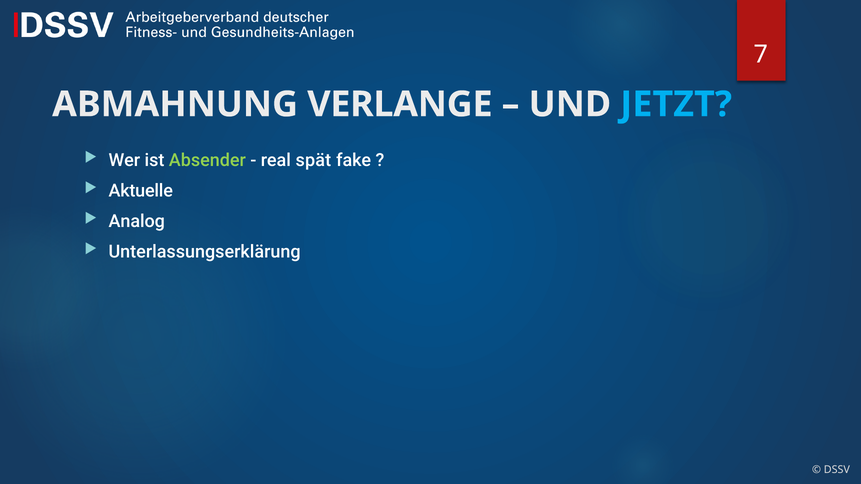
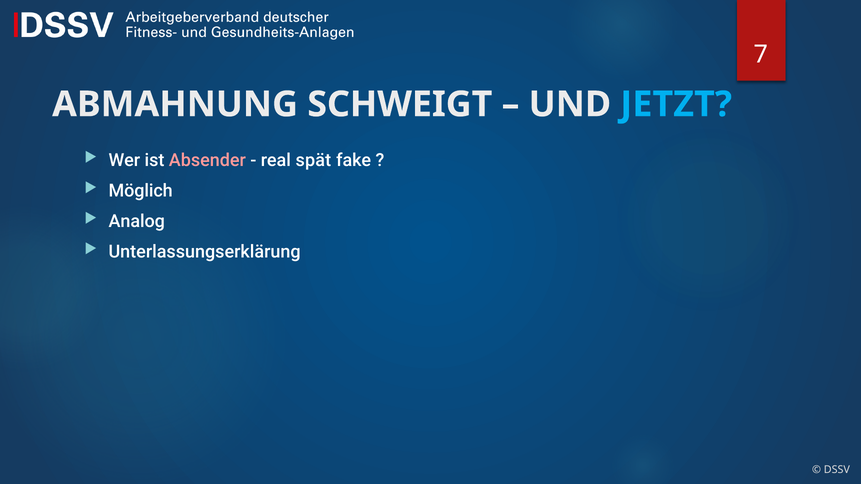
VERLANGE: VERLANGE -> SCHWEIGT (400, 104)
Absender colour: light green -> pink (207, 160)
Aktuelle: Aktuelle -> Möglich (141, 191)
